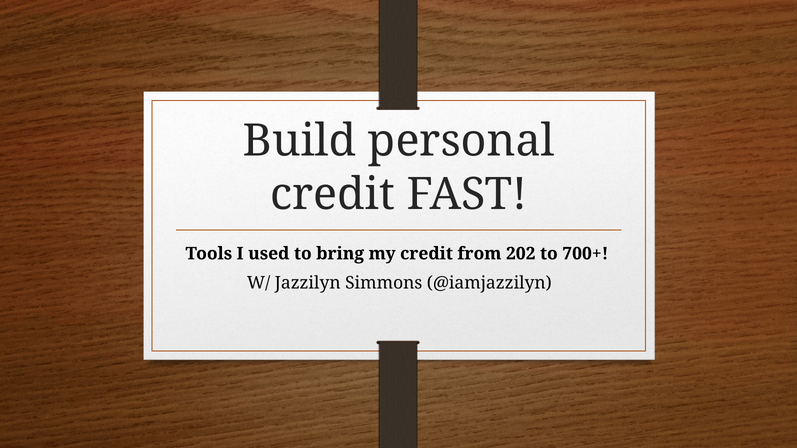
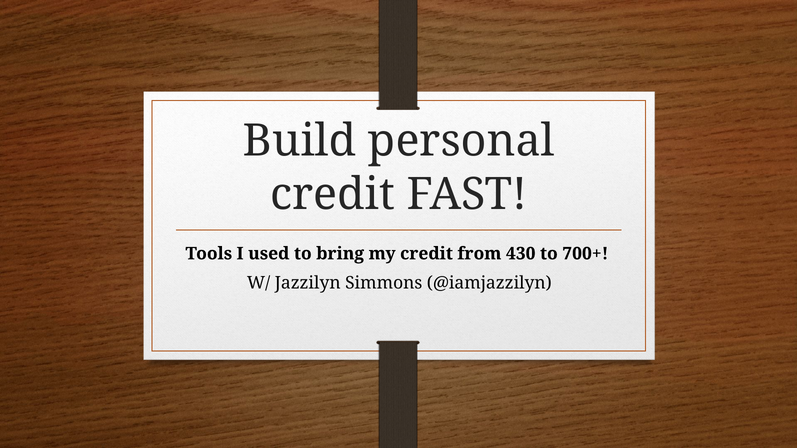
202: 202 -> 430 (521, 254)
